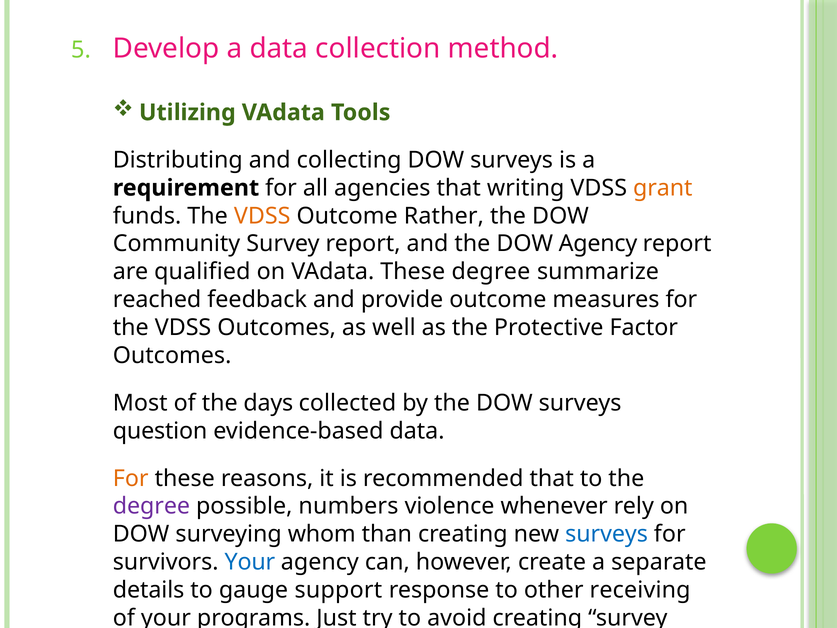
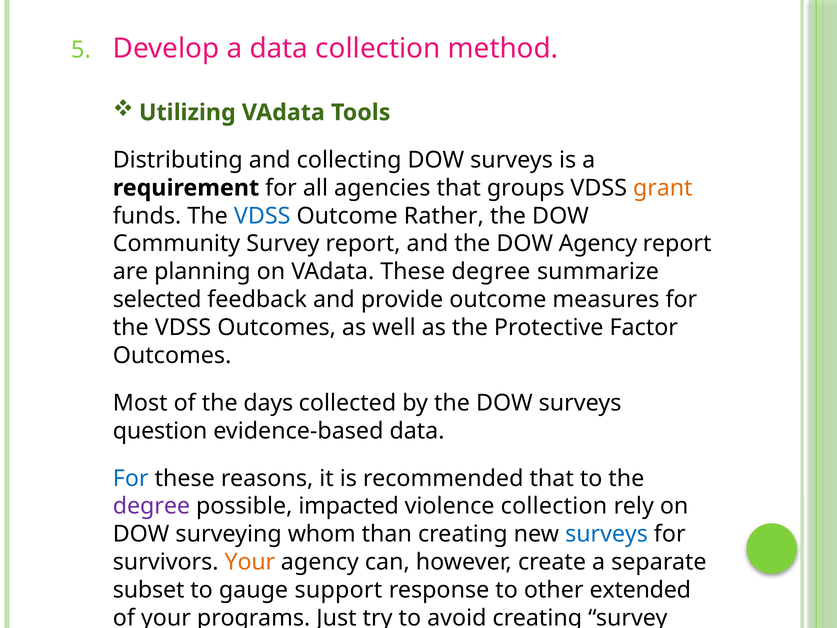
writing: writing -> groups (526, 188)
VDSS colour: orange -> blue (262, 216)
qualified: qualified -> planning (202, 272)
reached: reached -> selected (157, 300)
For colour: orange -> blue (131, 478)
numbers: numbers -> impacted (349, 506)
violence whenever: whenever -> collection (554, 506)
Your colour: blue -> orange (250, 562)
details: details -> subset (149, 590)
receiving: receiving -> extended (640, 590)
